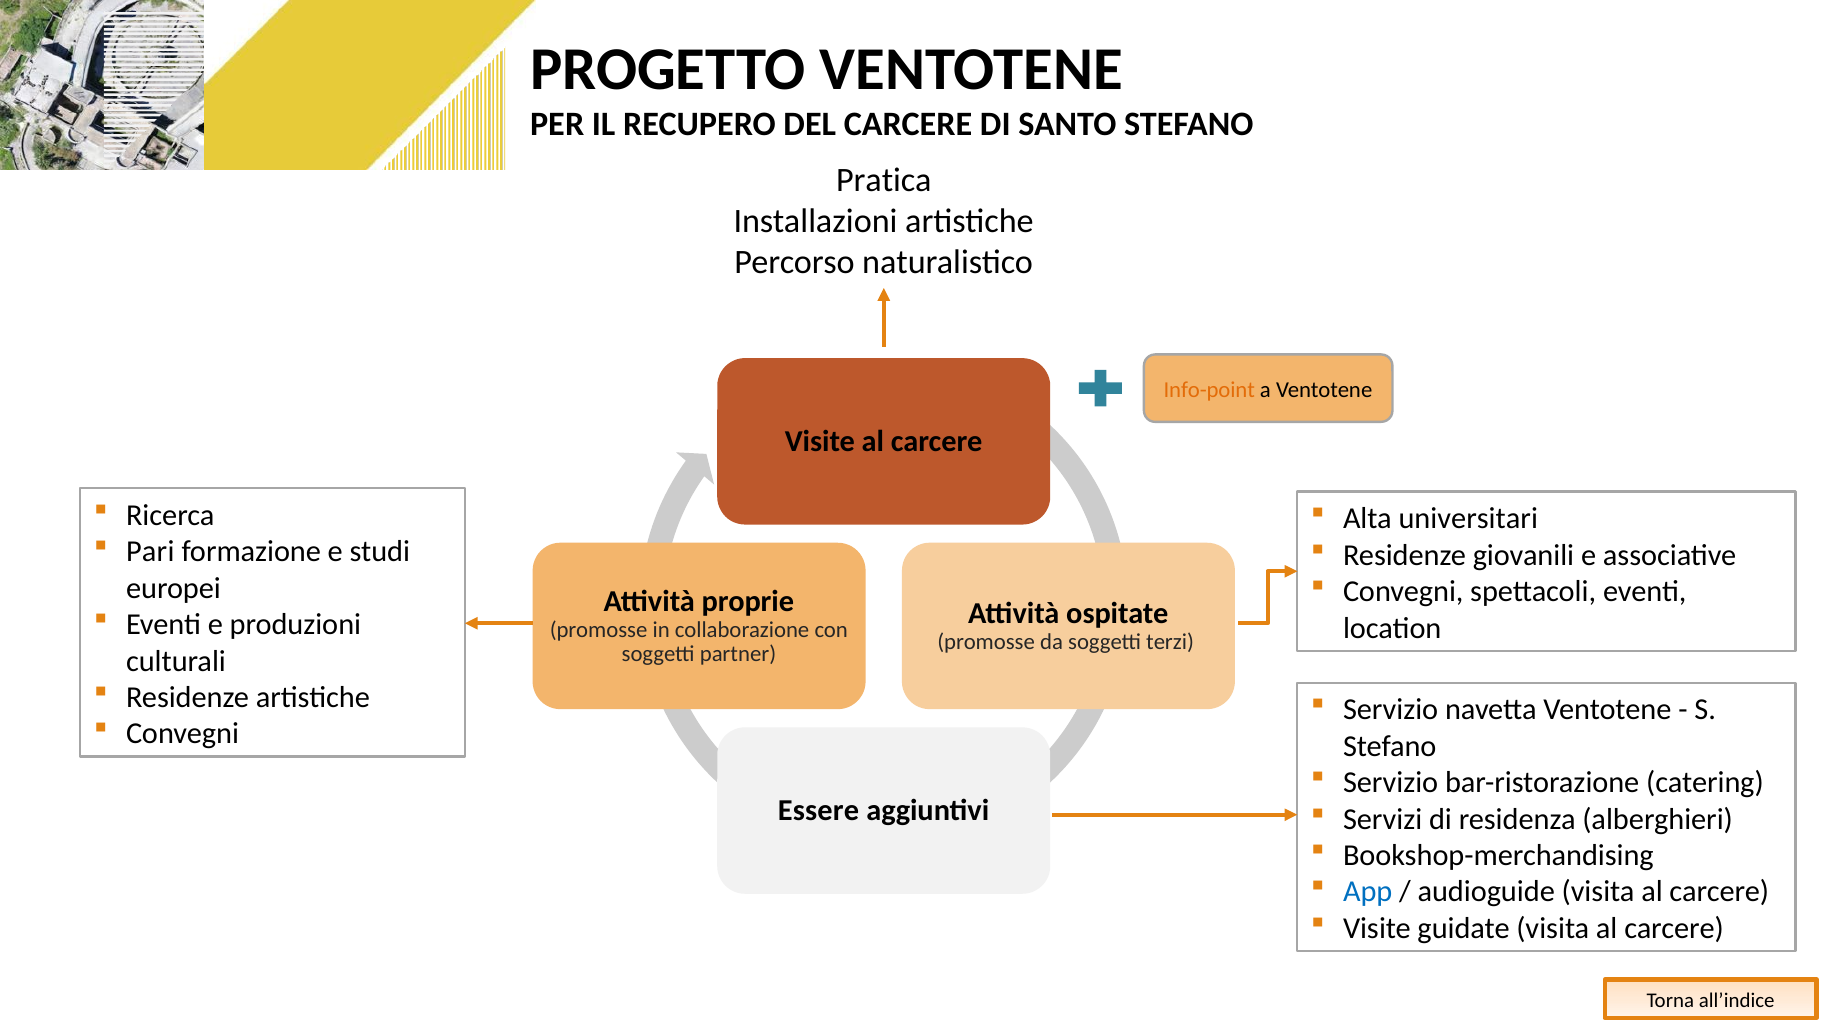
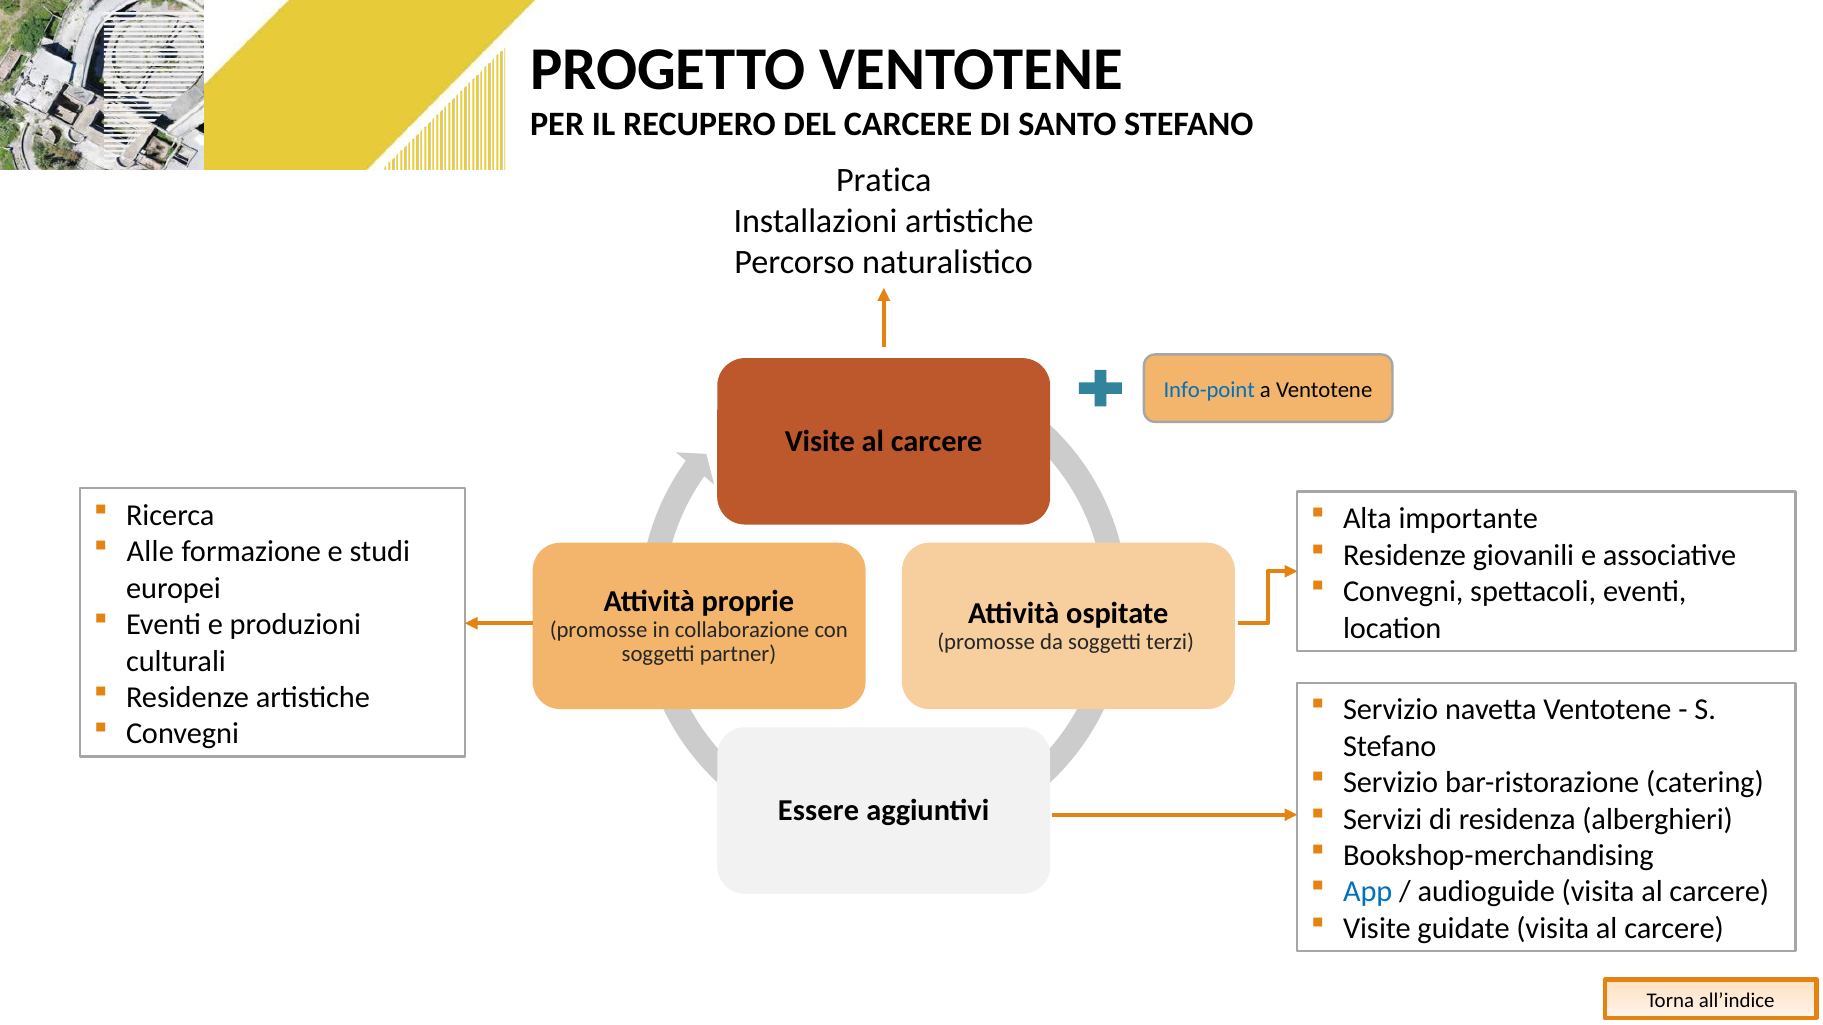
Info-point colour: orange -> blue (1209, 390)
universitari: universitari -> importante (1468, 519)
Pari: Pari -> Alle (150, 552)
